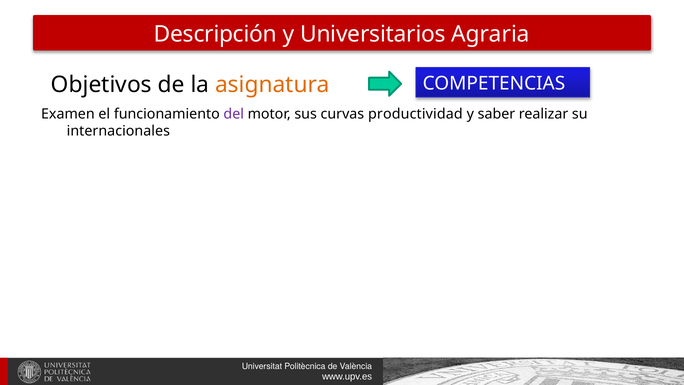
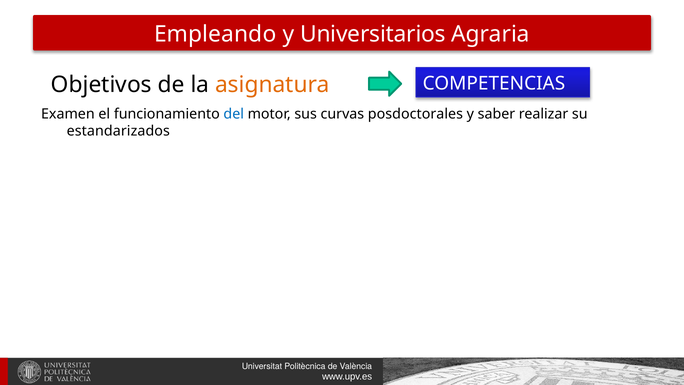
Descripción: Descripción -> Empleando (215, 34)
del colour: purple -> blue (234, 114)
productividad: productividad -> posdoctorales (415, 114)
internacionales: internacionales -> estandarizados (118, 131)
